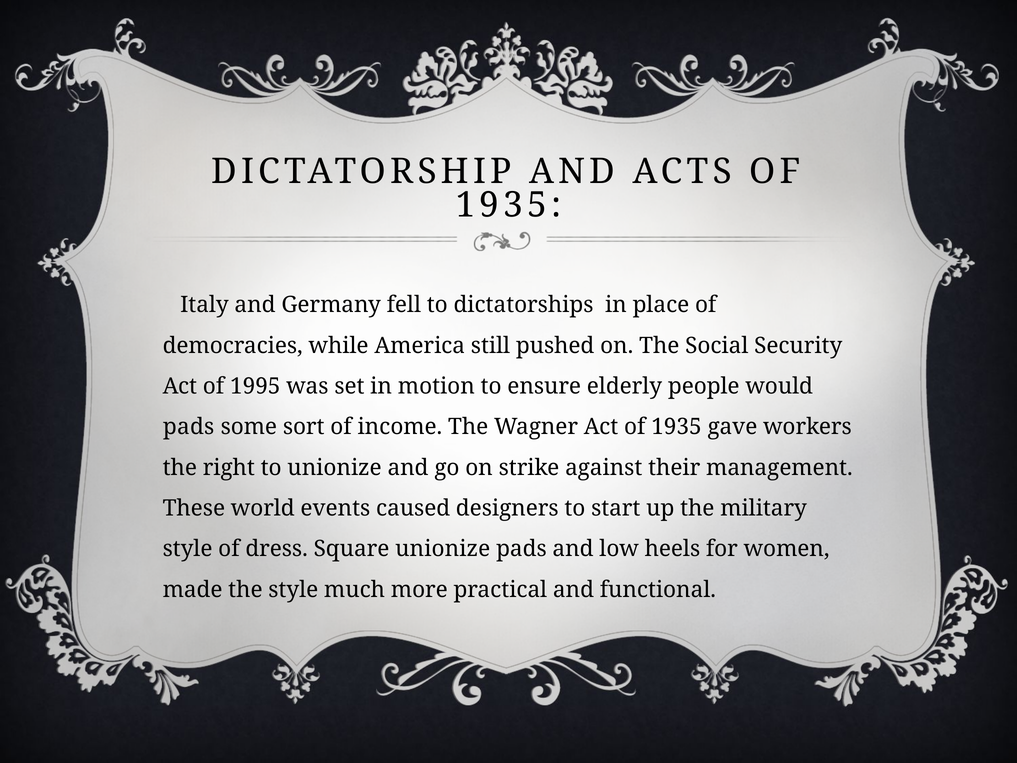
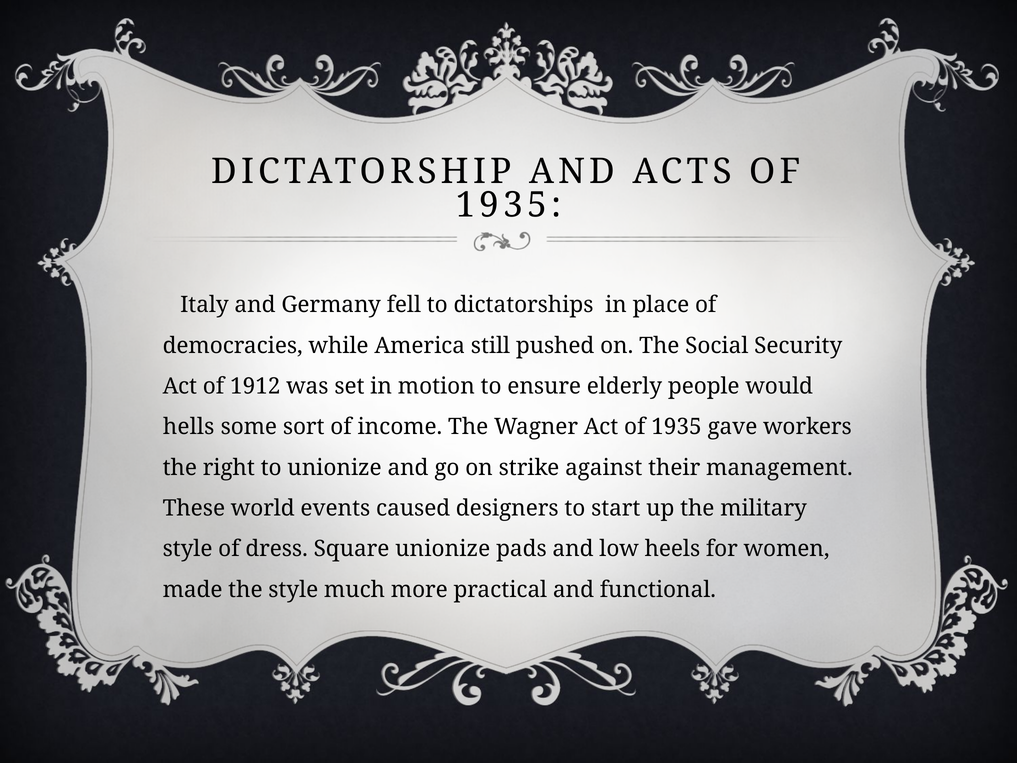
1995: 1995 -> 1912 (255, 386)
pads: pads -> hells (189, 427)
